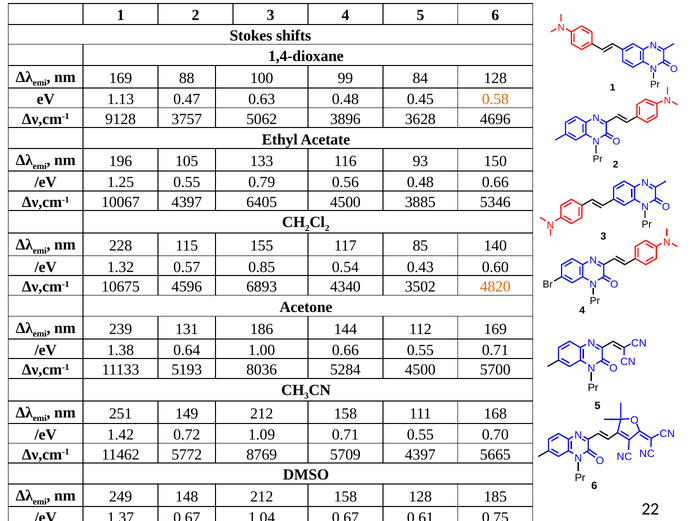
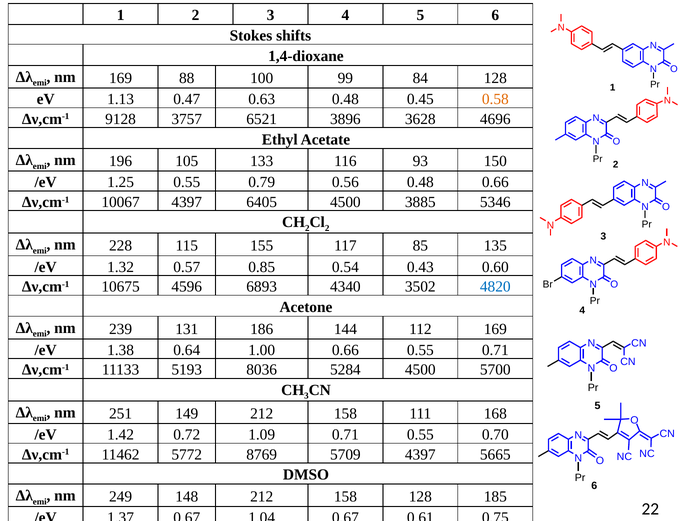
5062: 5062 -> 6521 (262, 119)
140: 140 -> 135 (495, 246)
4820 colour: orange -> blue (495, 286)
